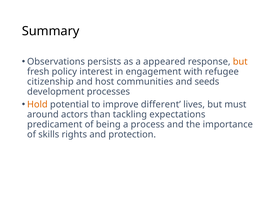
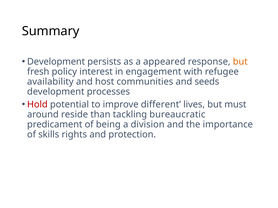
Observations: Observations -> Development (56, 62)
citizenship: citizenship -> availability (50, 82)
Hold colour: orange -> red (37, 105)
actors: actors -> reside (75, 115)
expectations: expectations -> bureaucratic (177, 115)
process: process -> division (148, 125)
